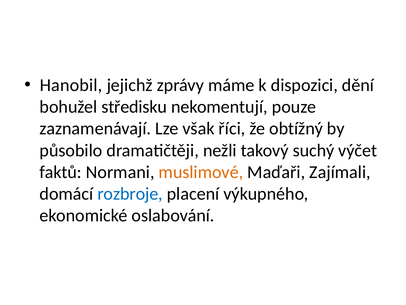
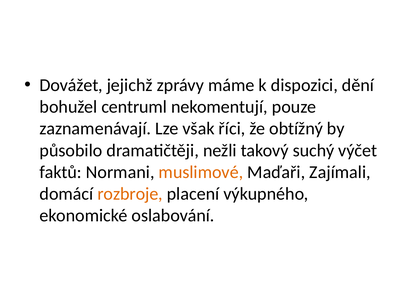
Hanobil: Hanobil -> Dovážet (71, 85)
středisku: středisku -> centruml (134, 107)
rozbroje colour: blue -> orange (130, 193)
